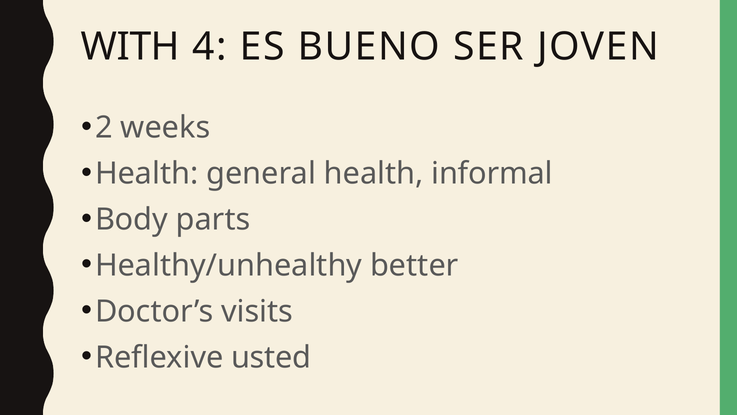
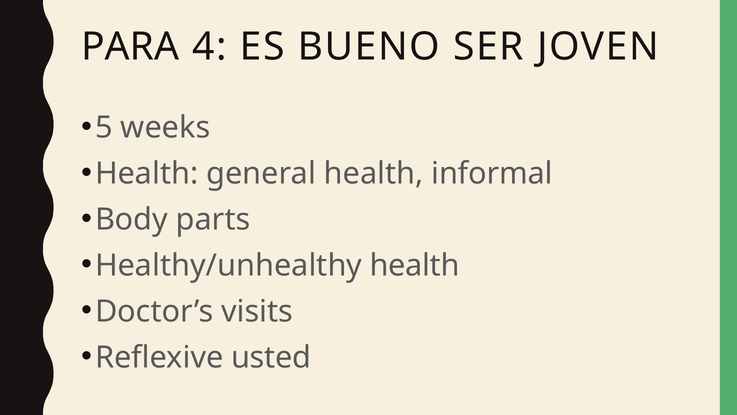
WITH: WITH -> PARA (130, 47)
2: 2 -> 5 (104, 128)
Healthy/unhealthy better: better -> health (415, 265)
